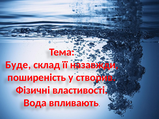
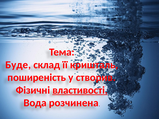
назавжди: назавжди -> кришталь (94, 65)
властивості underline: none -> present (80, 90)
впливають: впливають -> розчинена (74, 103)
